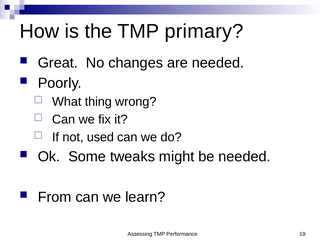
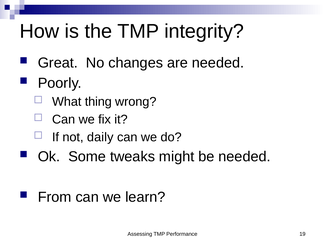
primary: primary -> integrity (204, 31)
used: used -> daily (100, 137)
